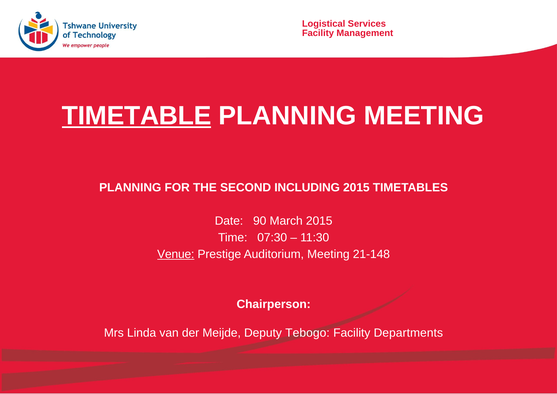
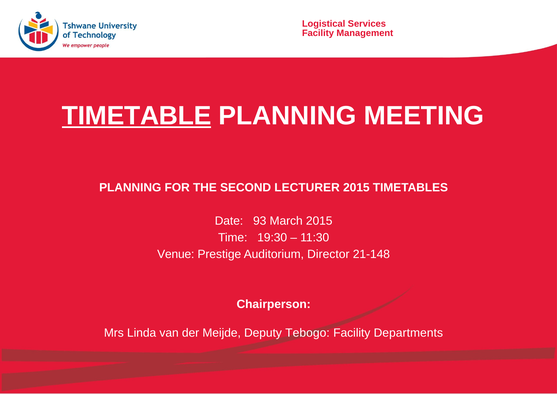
INCLUDING: INCLUDING -> LECTURER (307, 187)
90: 90 -> 93 (260, 221)
07:30: 07:30 -> 19:30 (272, 237)
Venue underline: present -> none (176, 254)
Auditorium Meeting: Meeting -> Director (328, 254)
